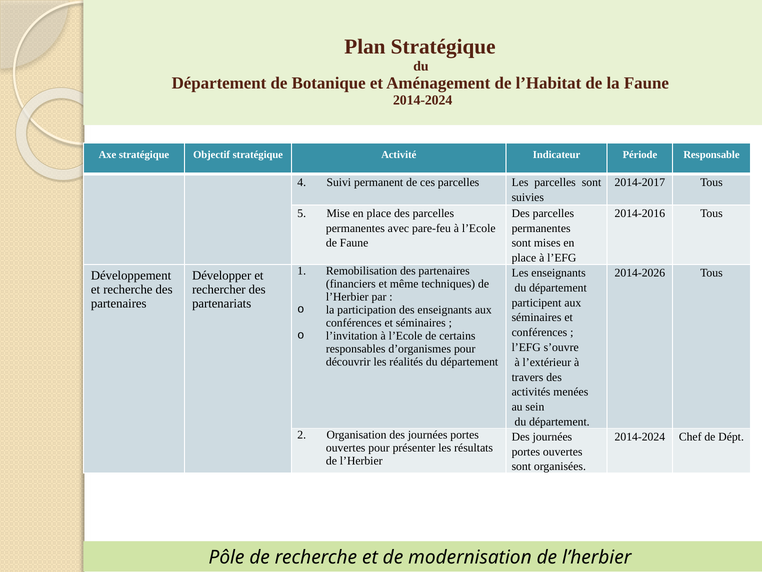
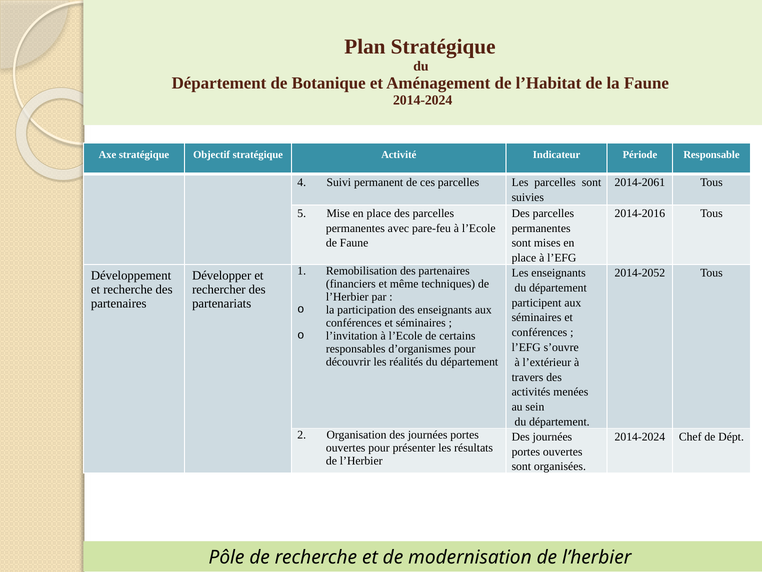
2014-2017: 2014-2017 -> 2014-2061 (640, 182)
2014-2026: 2014-2026 -> 2014-2052 (640, 273)
